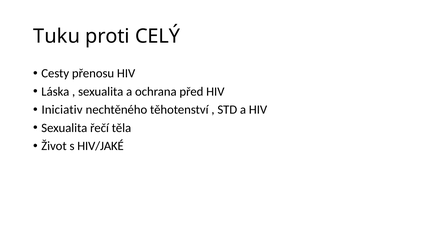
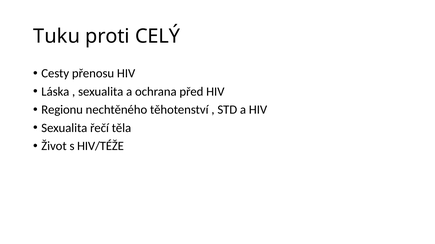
Iniciativ: Iniciativ -> Regionu (62, 110)
HIV/JAKÉ: HIV/JAKÉ -> HIV/TÉŽE (101, 147)
